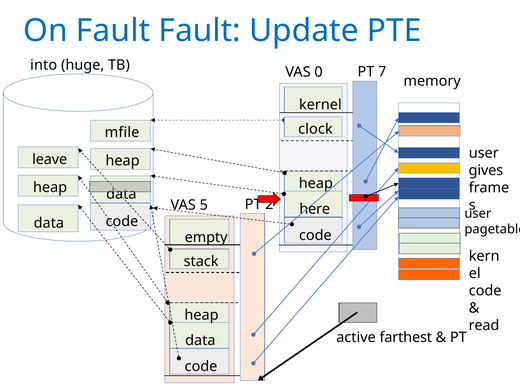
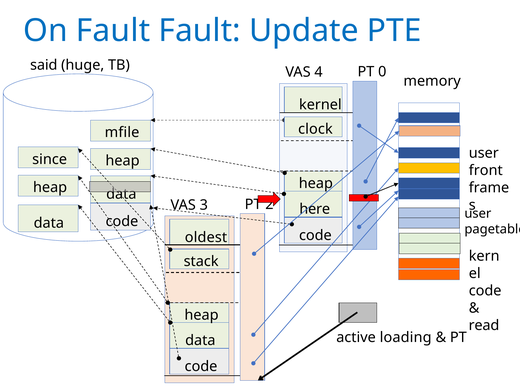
into: into -> said (44, 65)
0: 0 -> 4 (319, 72)
7: 7 -> 0 (382, 72)
leave: leave -> since (50, 159)
gives: gives -> front (486, 170)
5: 5 -> 3 (204, 205)
empty: empty -> oldest (206, 237)
farthest: farthest -> loading (406, 337)
